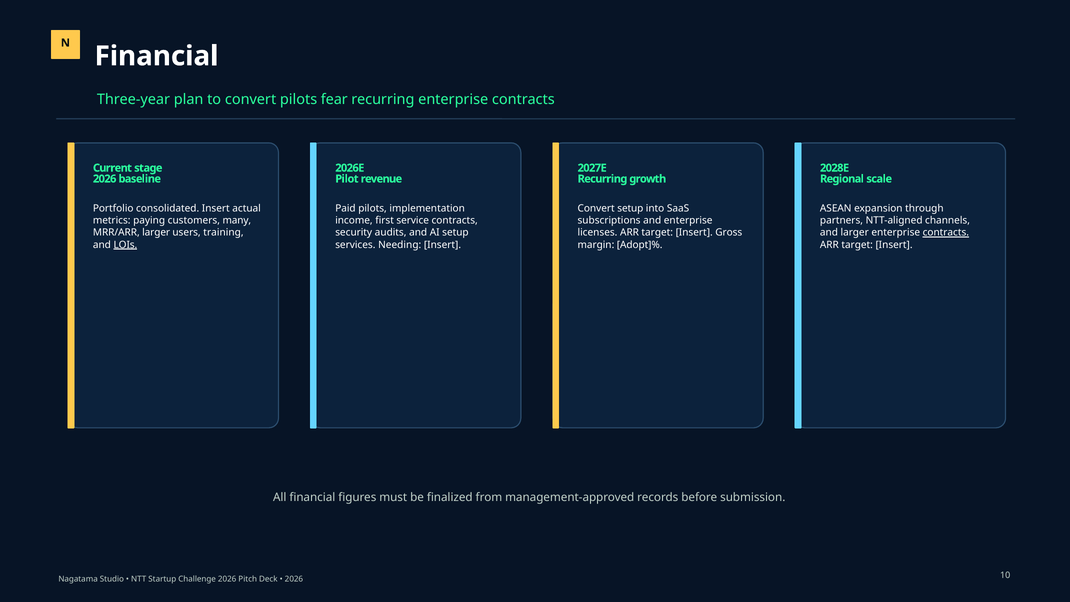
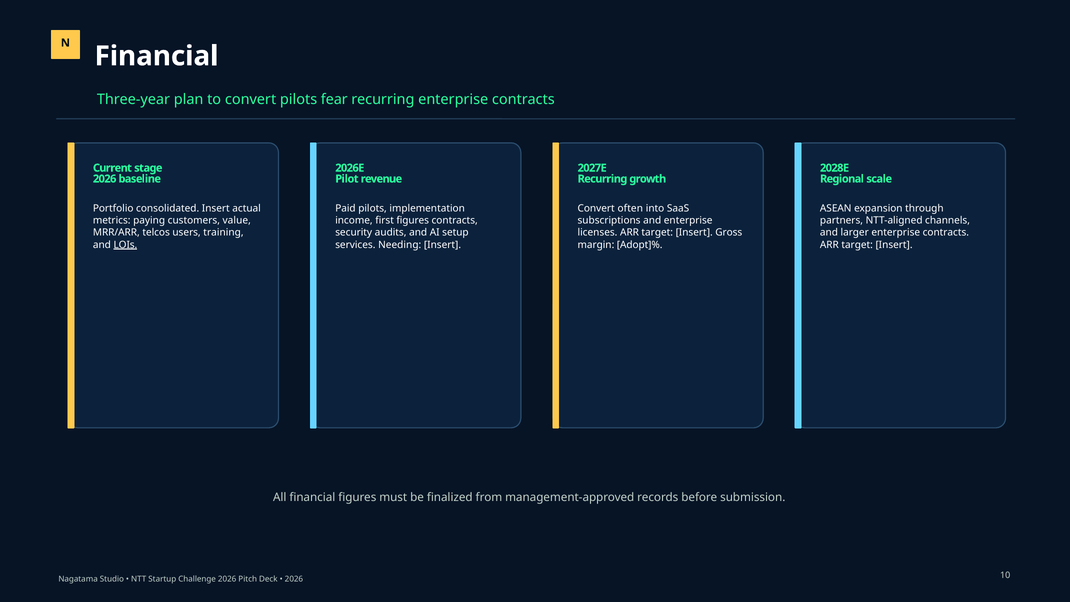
Convert setup: setup -> often (630, 208)
many: many -> value (237, 221)
first service: service -> figures (413, 221)
MRR/ARR larger: larger -> telcos (156, 233)
contracts underline: present -> none (946, 233)
